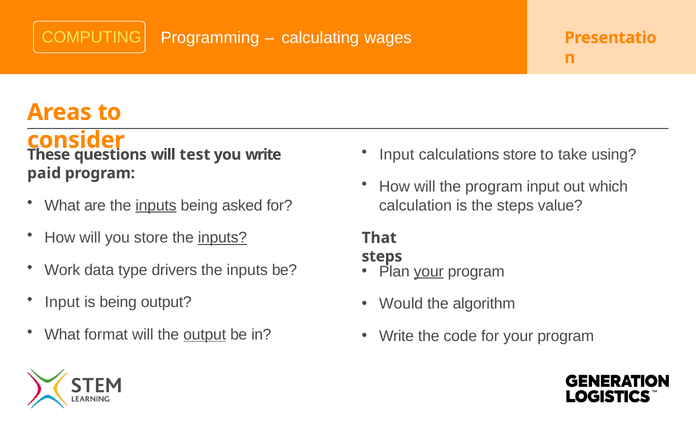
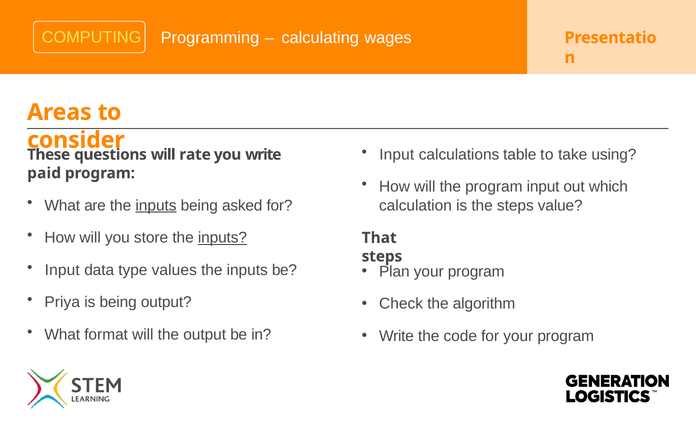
calculations store: store -> table (520, 154)
test: test -> rate (195, 154)
Work: Work -> Input (62, 270)
drivers: drivers -> values (174, 270)
your underline: present -> none (429, 271)
Input: Input -> Priya (62, 302)
Would: Would -> Check (401, 303)
output underline: present -> none (205, 334)
